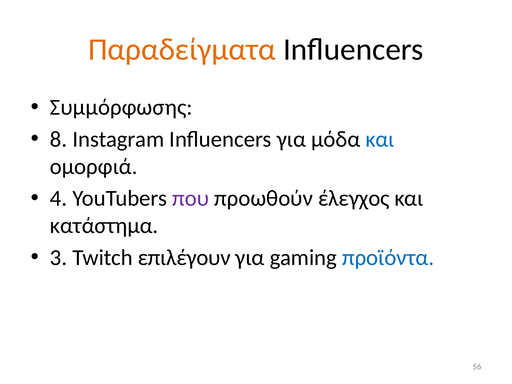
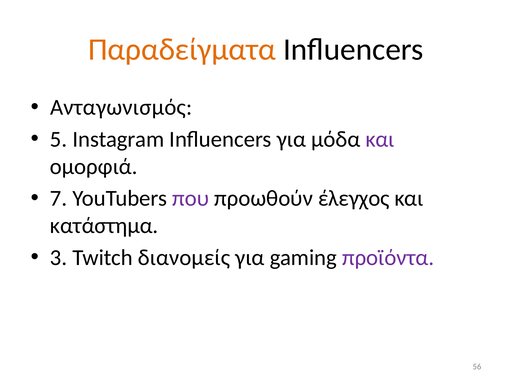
Συμμόρφωσης: Συμμόρφωσης -> Ανταγωνισμός (121, 107)
8: 8 -> 5 (59, 139)
και colour: blue -> purple (380, 139)
4: 4 -> 7 (59, 198)
επιλέγουν: επιλέγουν -> διανομείς (184, 258)
προϊόντα colour: blue -> purple (388, 258)
